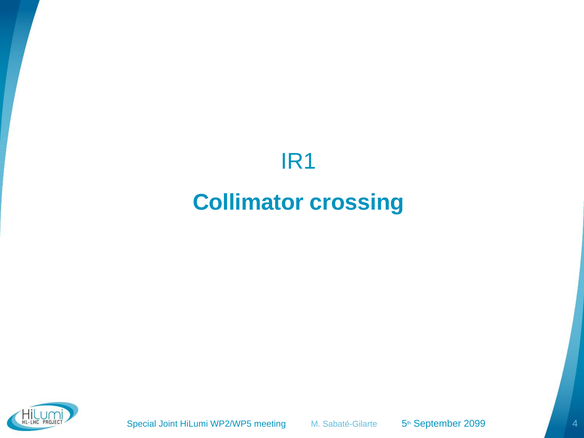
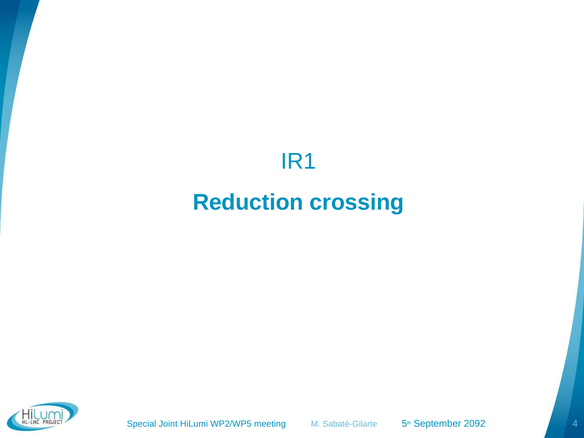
Collimator: Collimator -> Reduction (248, 202)
2099: 2099 -> 2092 (475, 424)
